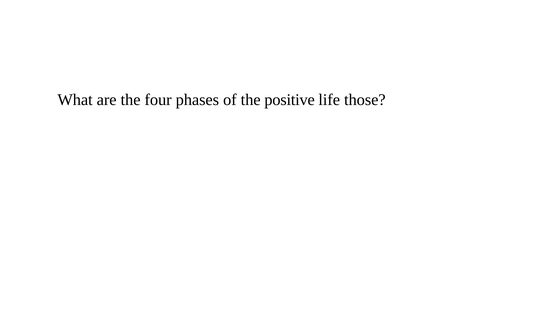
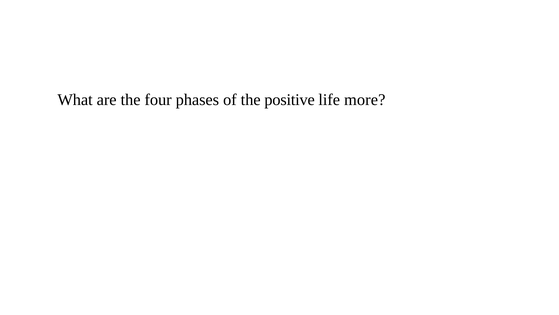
those: those -> more (365, 99)
